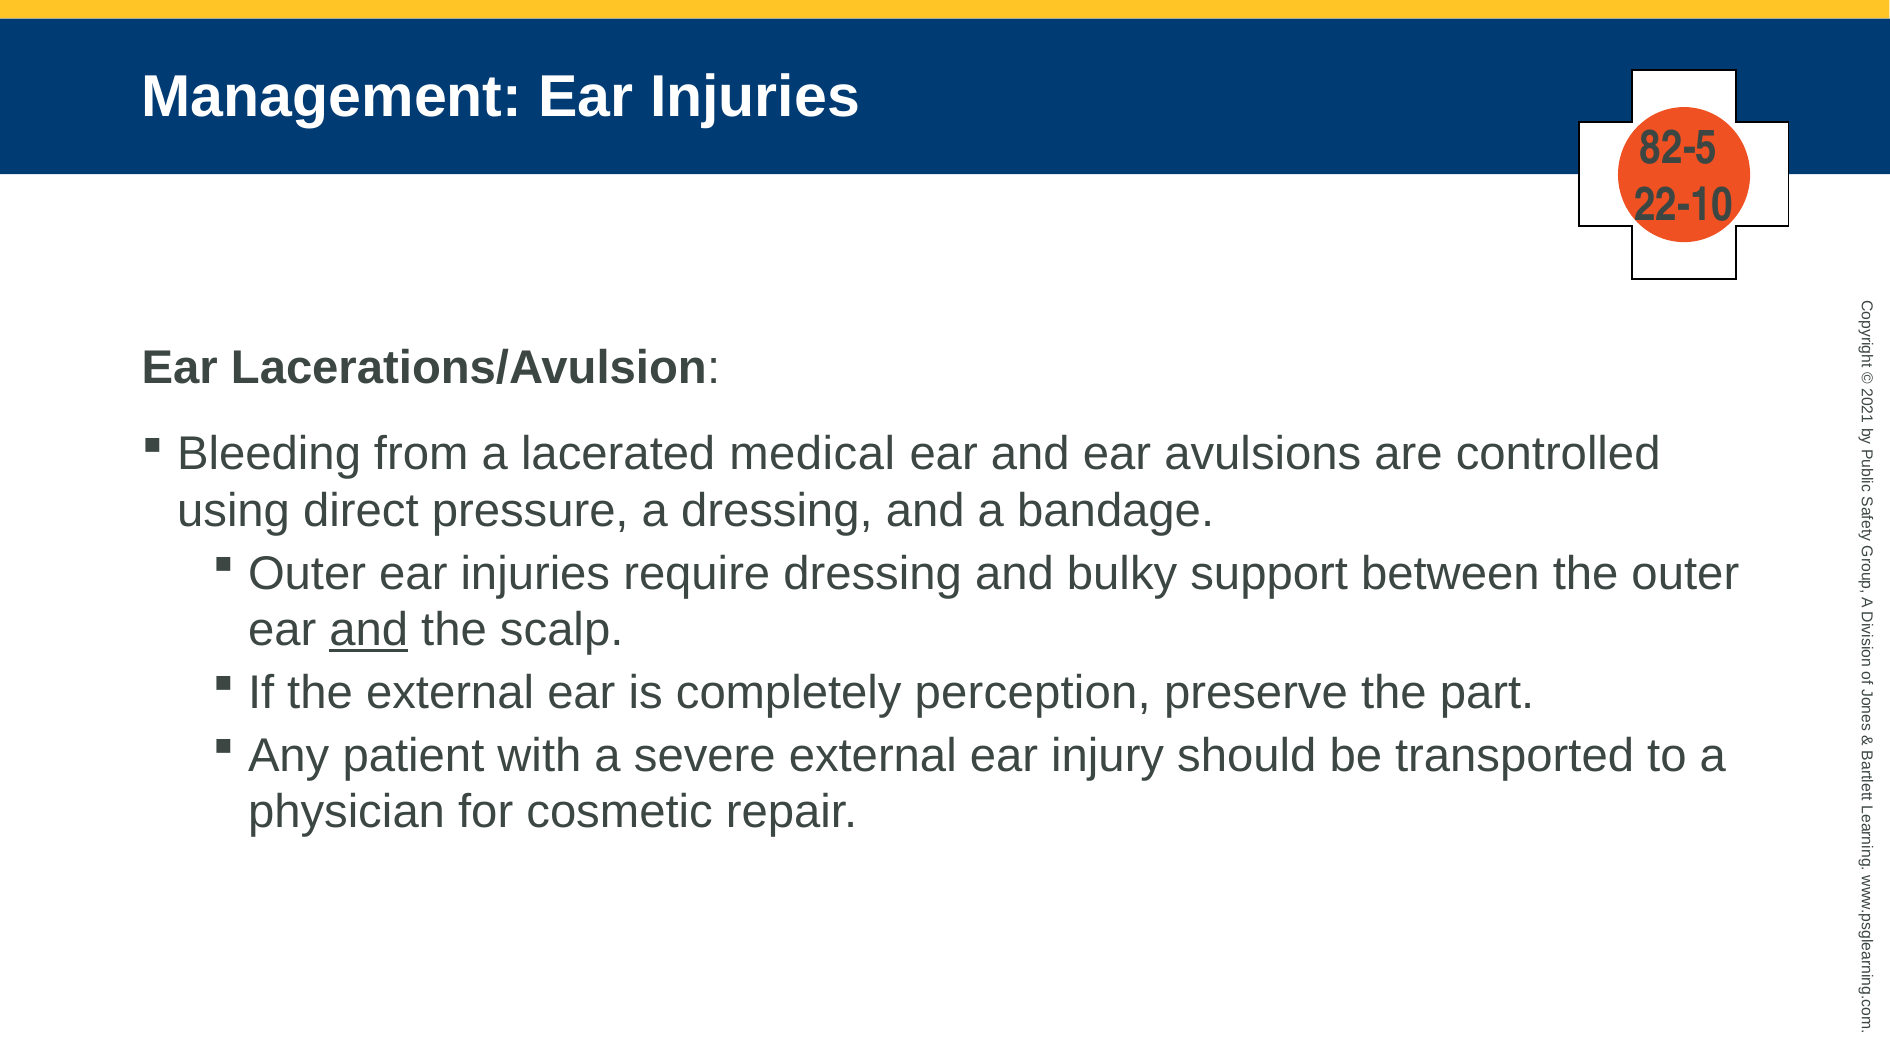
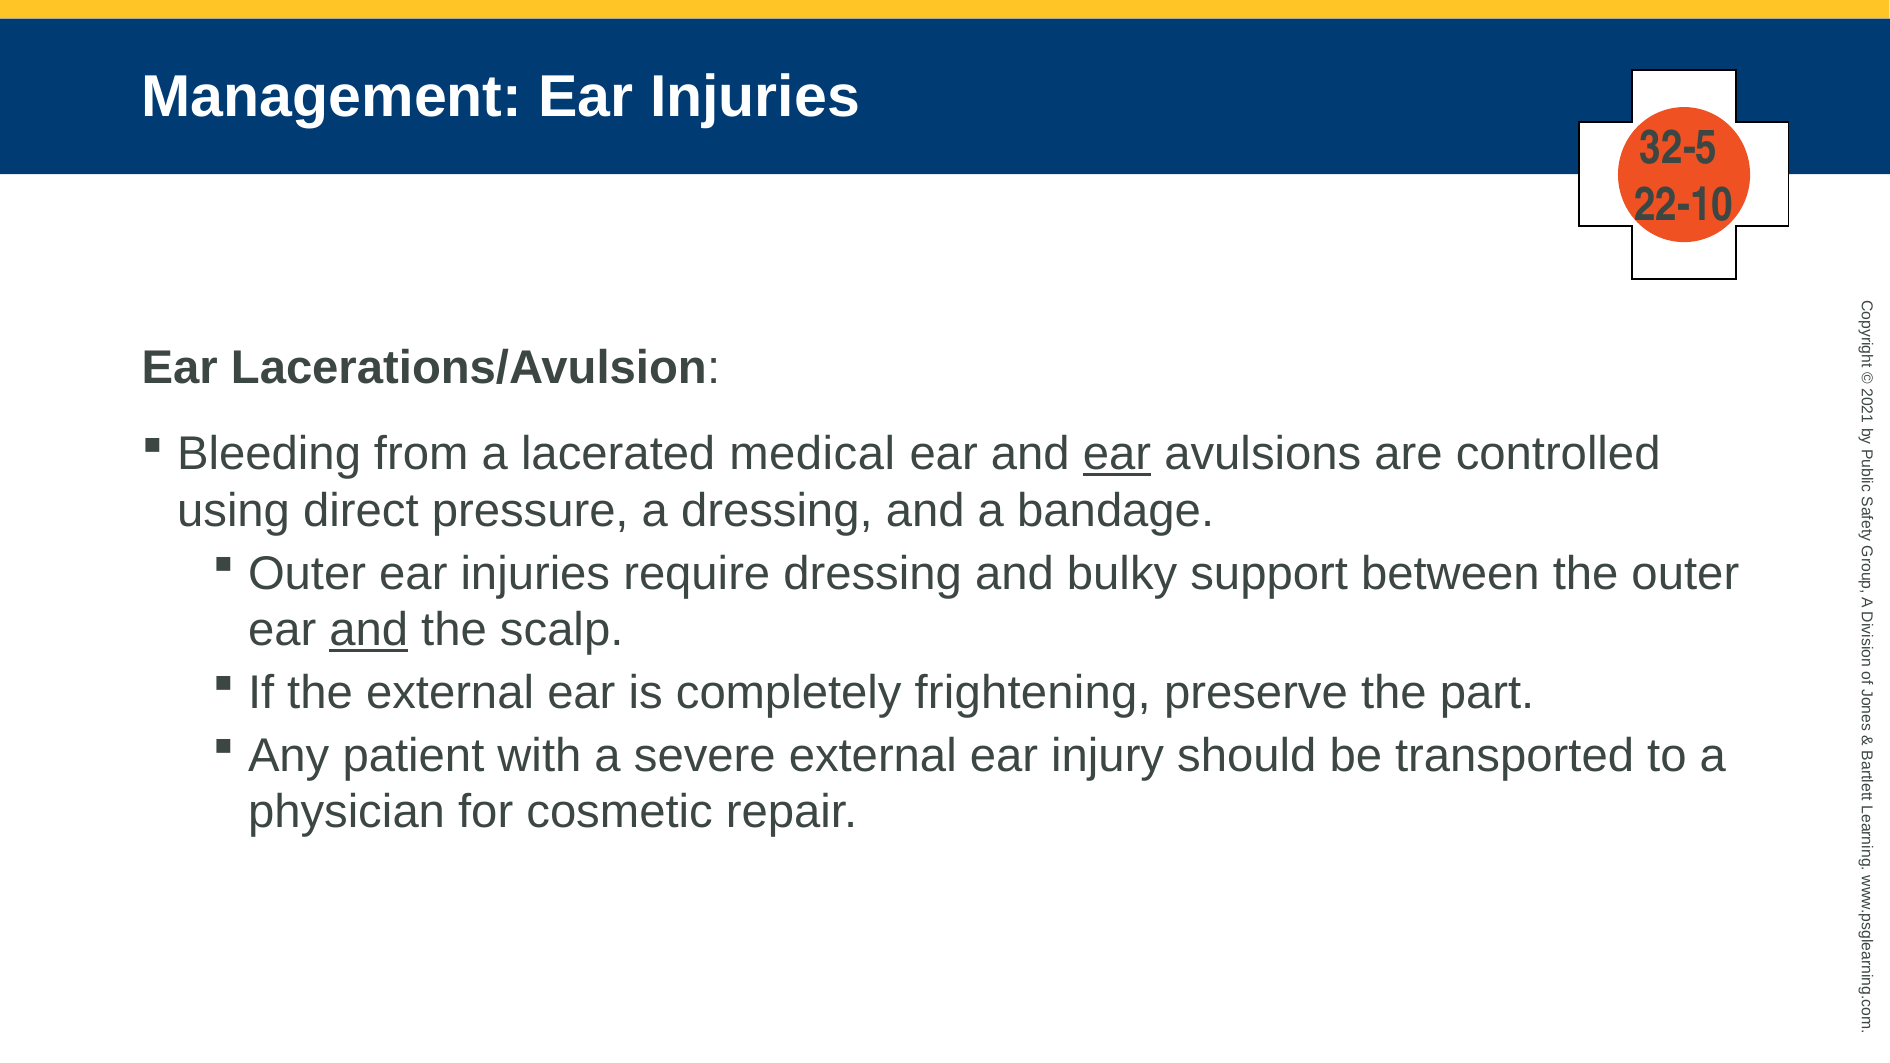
82-5: 82-5 -> 32-5 (1679, 148)
ear underline: none -> present (1117, 454)
perception: perception -> frightening (1033, 693)
